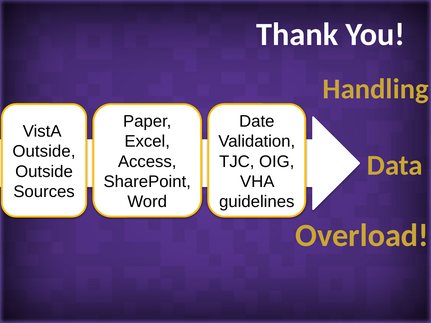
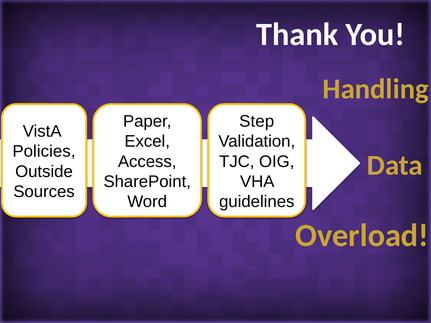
Date: Date -> Step (257, 121)
Outside: Outside -> Policies (44, 152)
